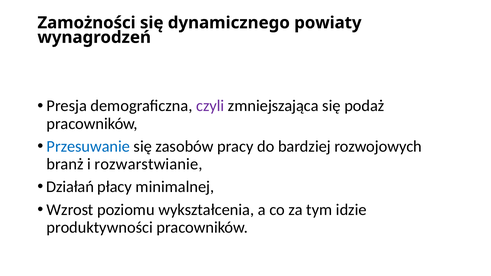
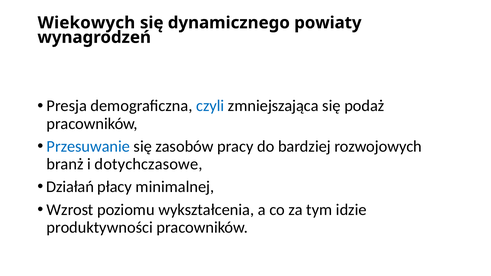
Zamożności: Zamożności -> Wiekowych (86, 23)
czyli colour: purple -> blue (210, 106)
rozwarstwianie: rozwarstwianie -> dotychczasowe (149, 164)
